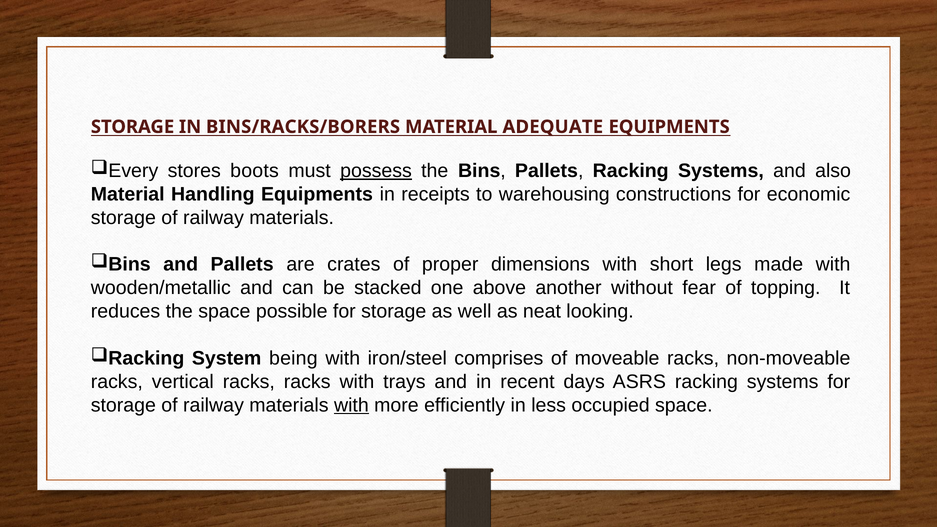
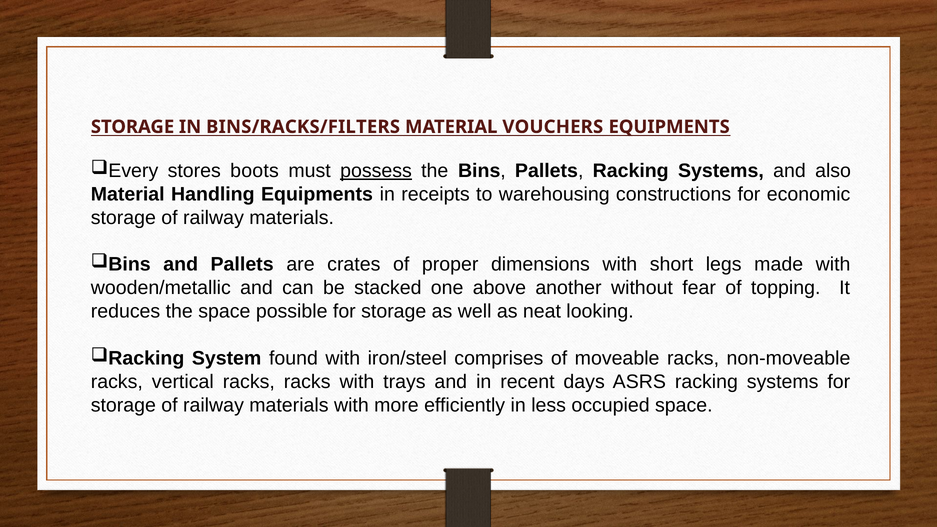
BINS/RACKS/BORERS: BINS/RACKS/BORERS -> BINS/RACKS/FILTERS (303, 127)
ADEQUATE: ADEQUATE -> VOUCHERS (553, 127)
being: being -> found (293, 358)
with underline: present -> none (351, 405)
